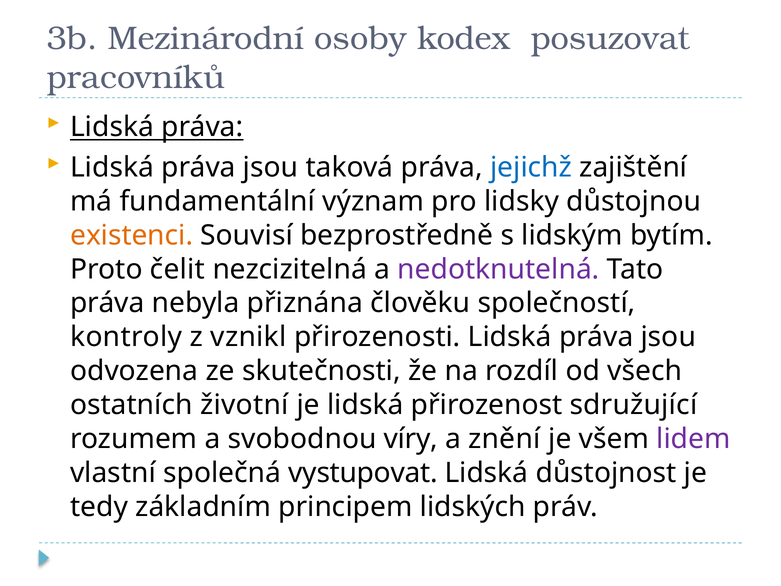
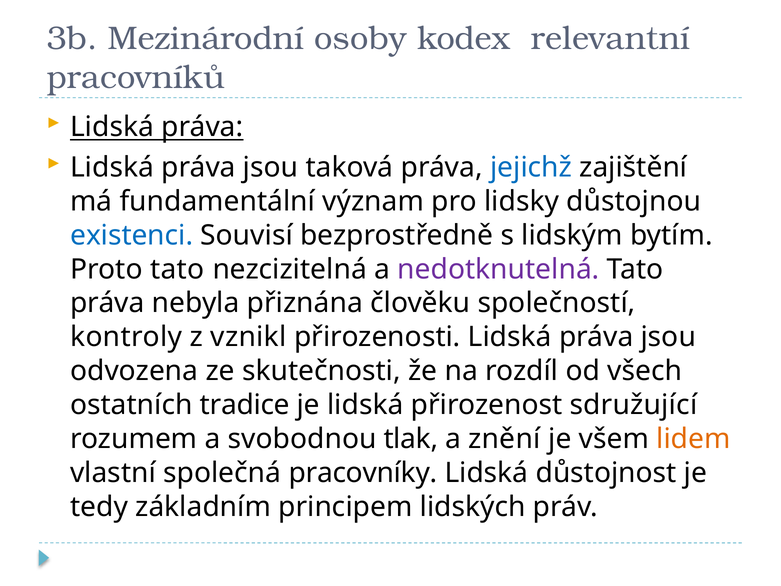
posuzovat: posuzovat -> relevantní (611, 39)
existenci colour: orange -> blue (132, 235)
Proto čelit: čelit -> tato (177, 269)
životní: životní -> tradice (245, 405)
víry: víry -> tlak (411, 439)
lidem colour: purple -> orange (693, 439)
vystupovat: vystupovat -> pracovníky (363, 473)
